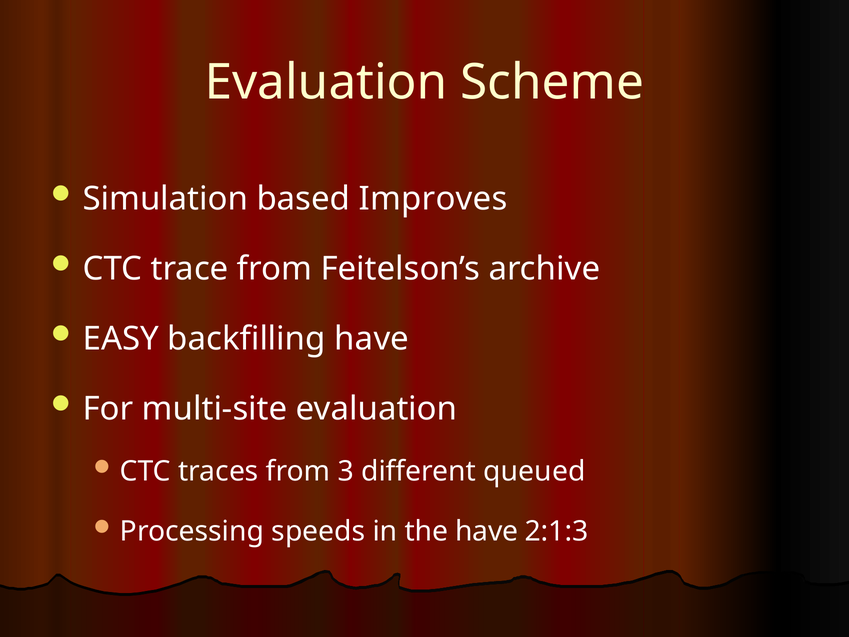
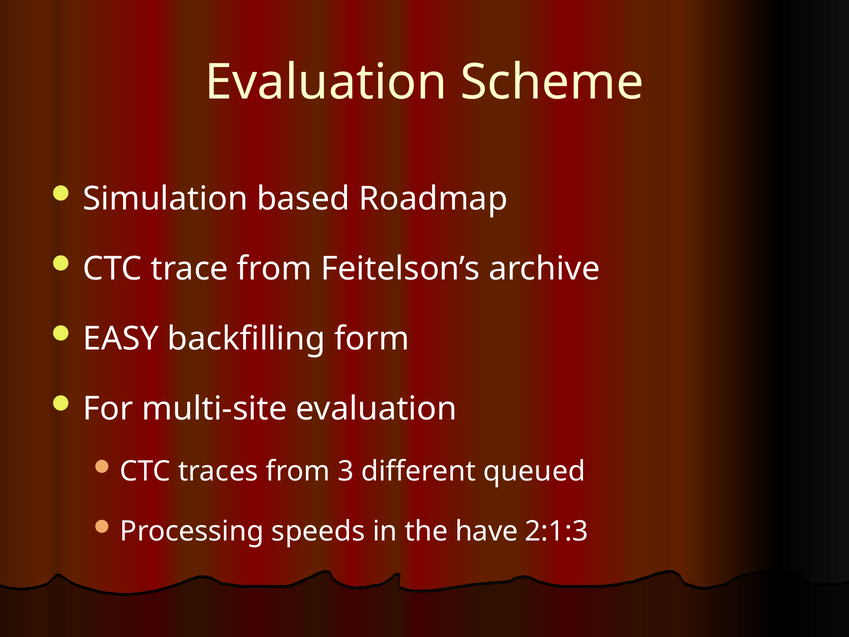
Improves: Improves -> Roadmap (433, 199)
backfilling have: have -> form (372, 339)
